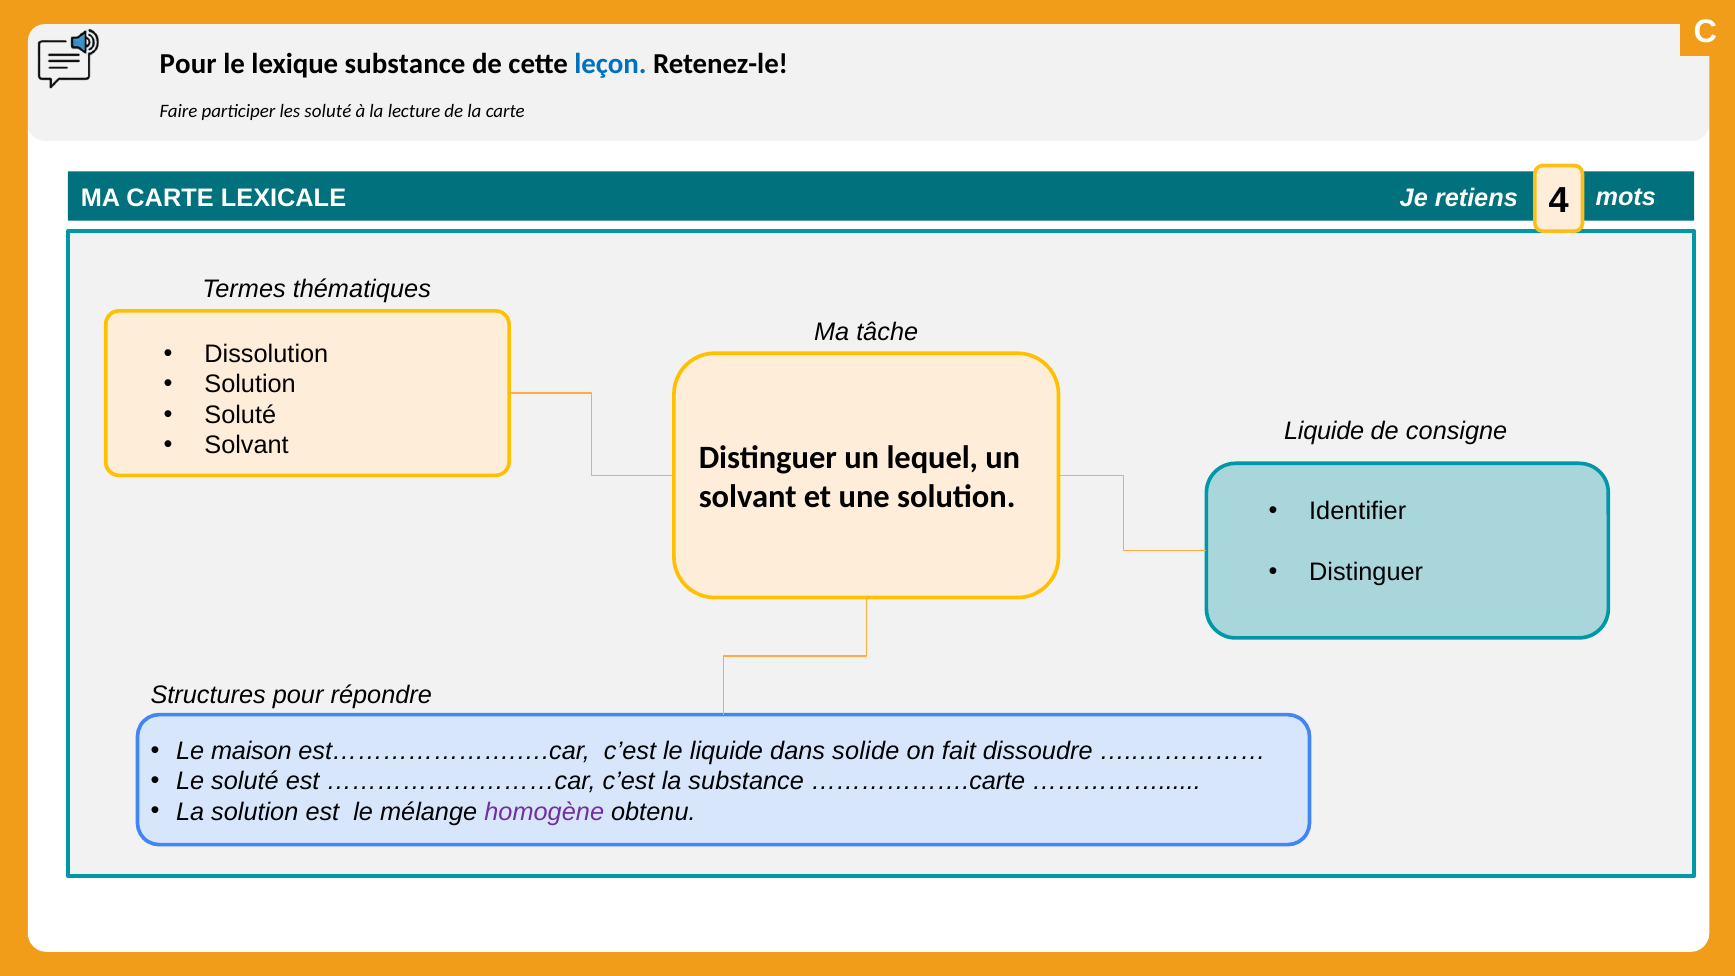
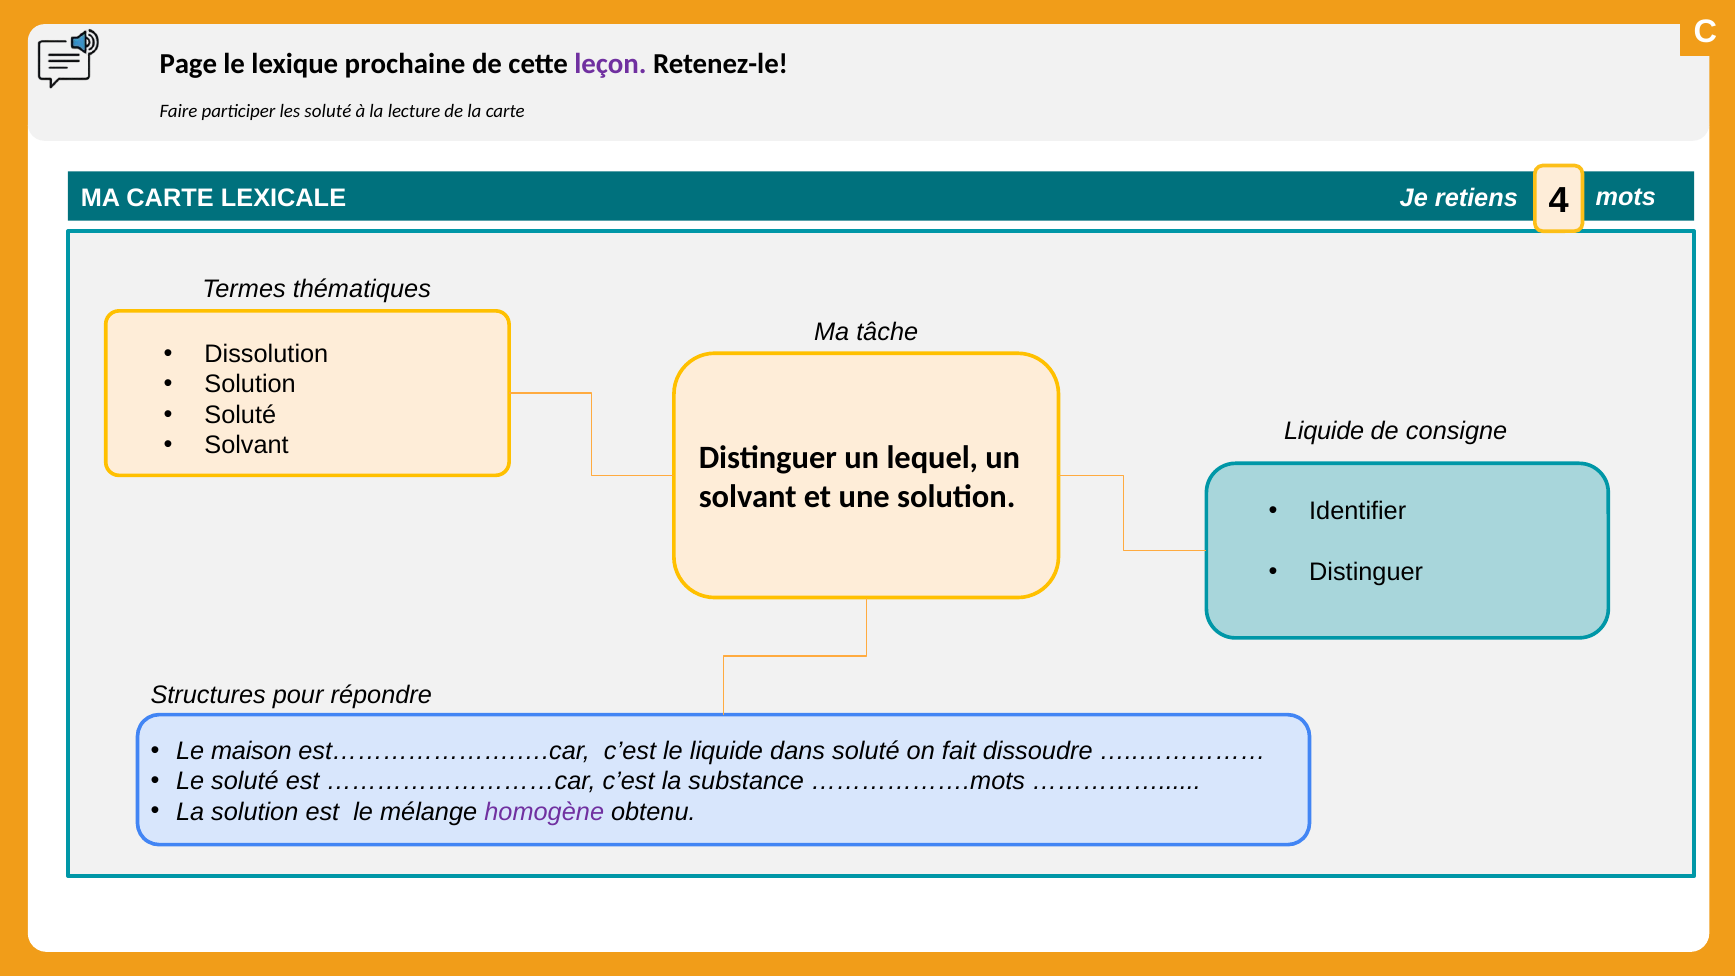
Pour: Pour -> Page (188, 64)
lexique substance: substance -> prochaine (405, 64)
leçon colour: blue -> purple (610, 64)
dans solide: solide -> soluté (866, 751)
……………….carte: ……………….carte -> ……………….mots (918, 781)
